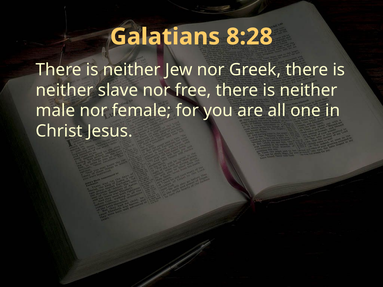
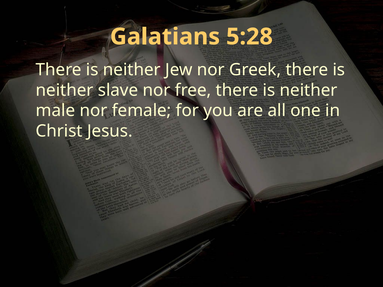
8:28: 8:28 -> 5:28 (249, 37)
